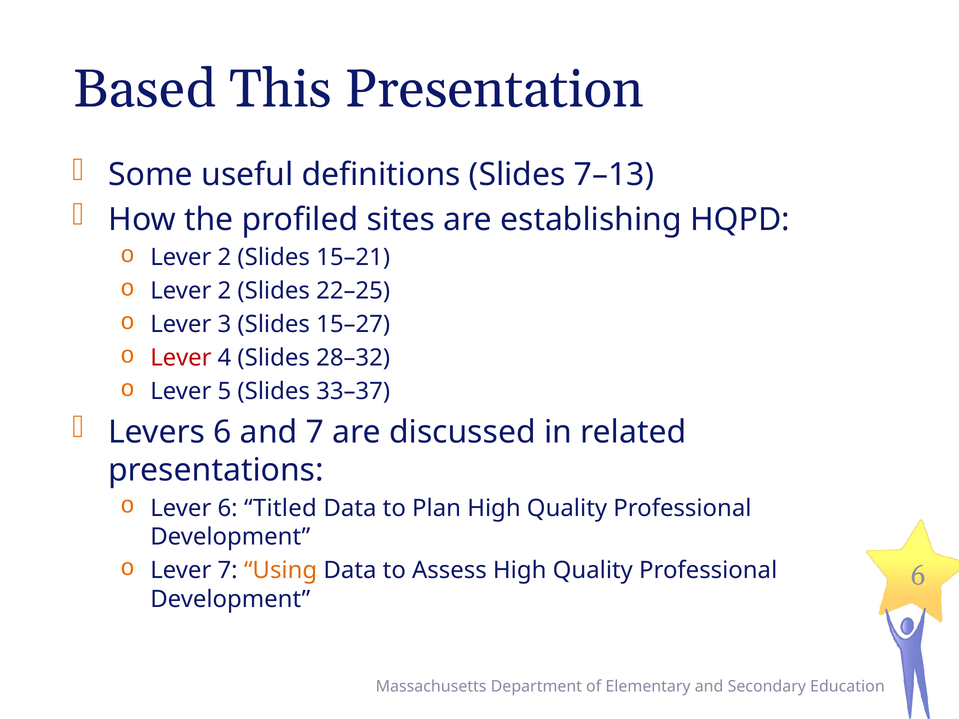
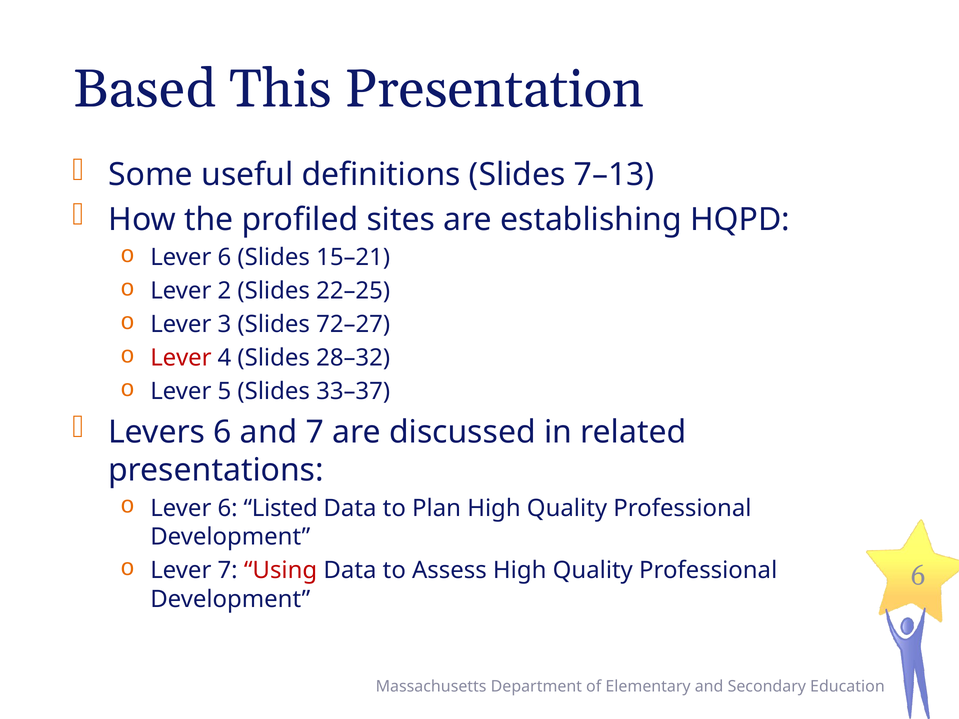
2: 2 -> 6 (224, 257)
15–27: 15–27 -> 72–27 (353, 325)
Titled: Titled -> Listed (281, 508)
Using colour: orange -> red (281, 571)
